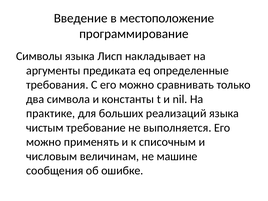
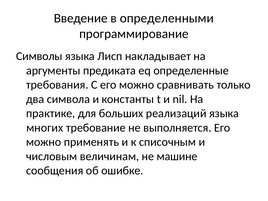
местоположение: местоположение -> определенными (167, 18)
чистым: чистым -> многих (45, 128)
